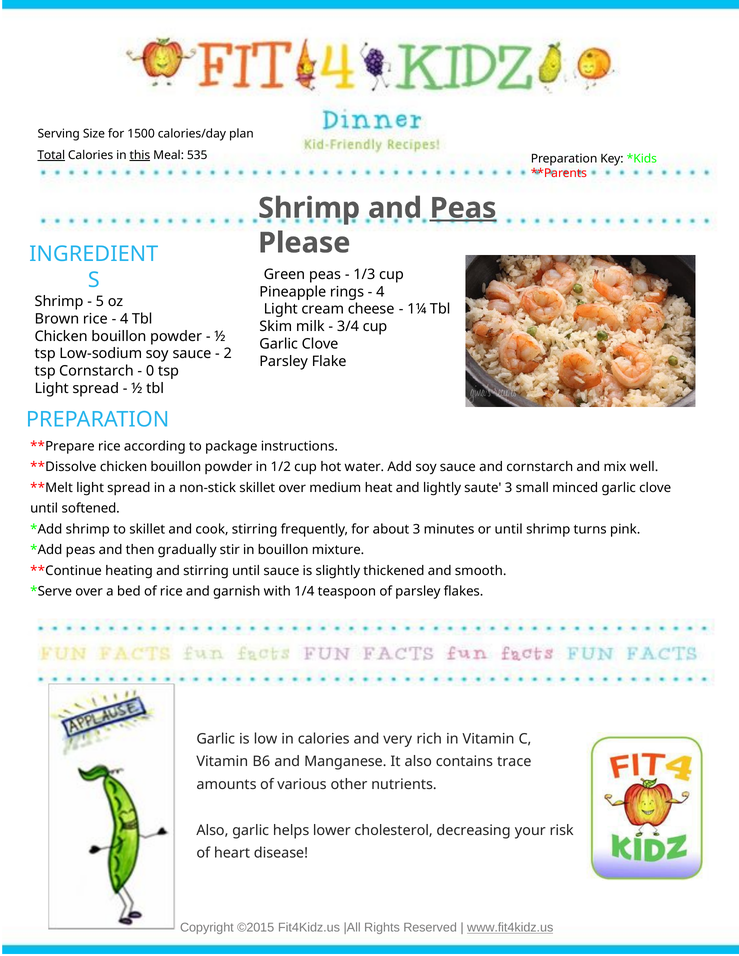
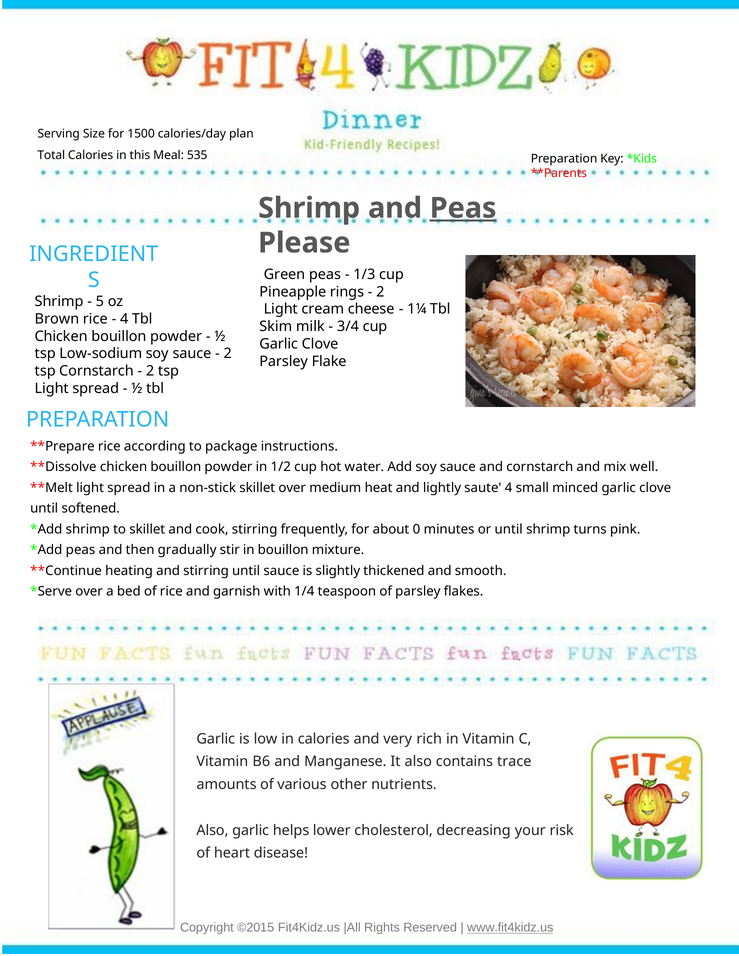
Total underline: present -> none (51, 155)
this underline: present -> none (140, 155)
4: 4 -> 2 (380, 292)
0: 0 -> 2 (150, 371)
saute 3: 3 -> 4 (509, 488)
about 3: 3 -> 0 (416, 529)
